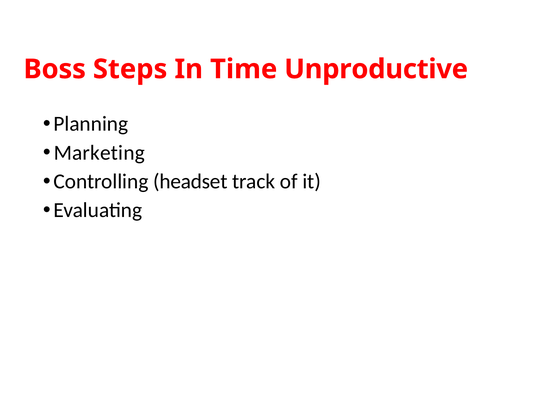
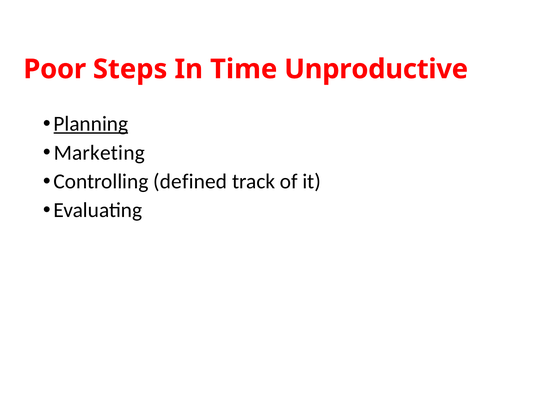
Boss: Boss -> Poor (55, 69)
Planning underline: none -> present (91, 124)
headset: headset -> defined (190, 181)
